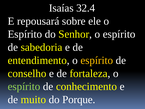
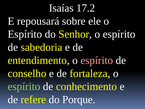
32.4: 32.4 -> 17.2 (86, 8)
espírito colour: yellow -> pink (97, 60)
muito: muito -> refere (33, 99)
